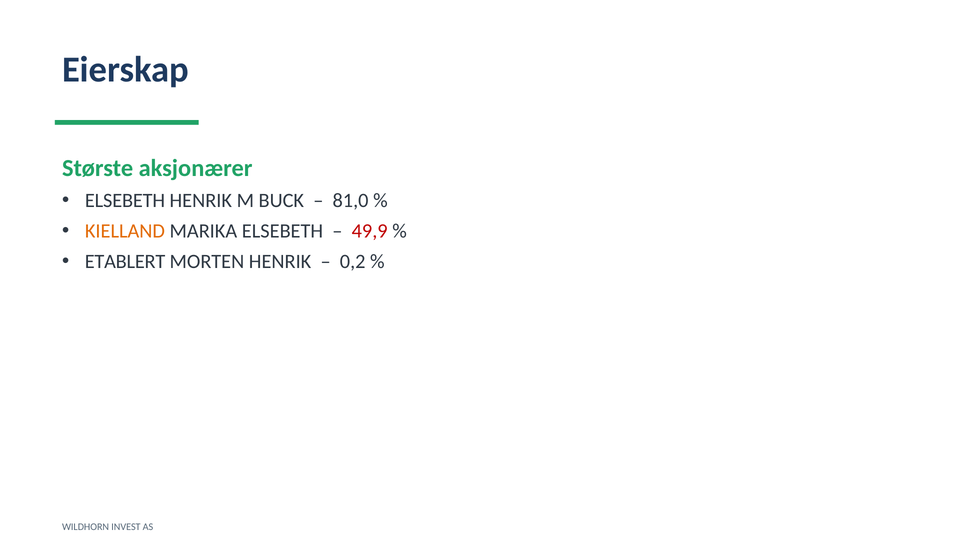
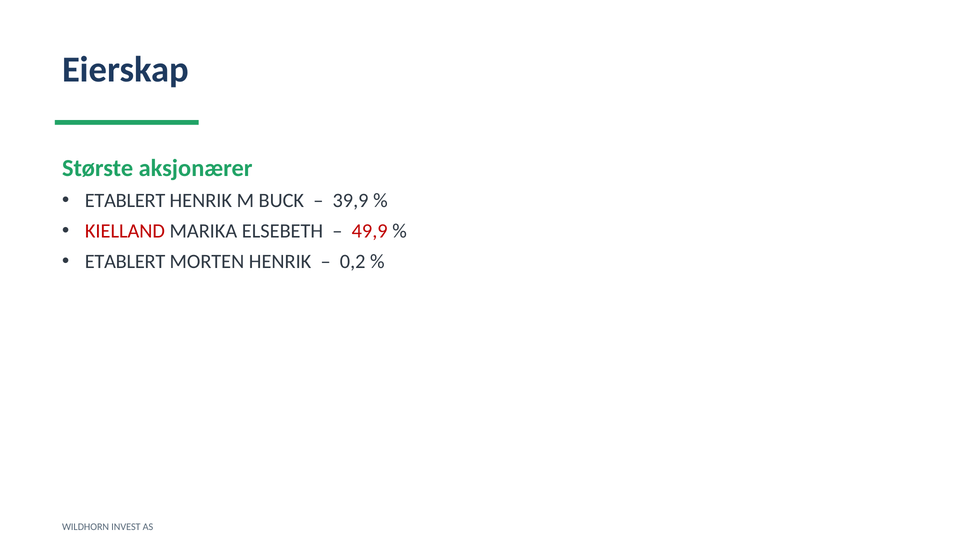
ELSEBETH: ELSEBETH -> ETABLERT (125, 200)
81,0: 81,0 -> 39,9 (351, 200)
KIELLAND colour: orange -> red (125, 231)
